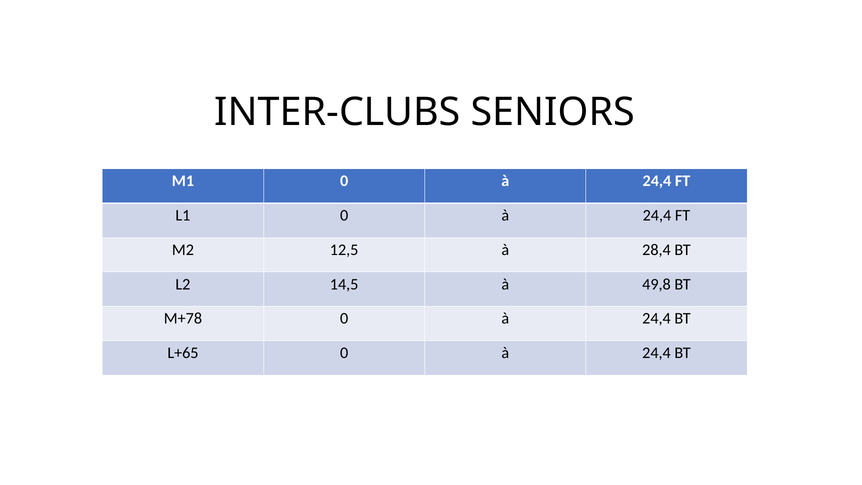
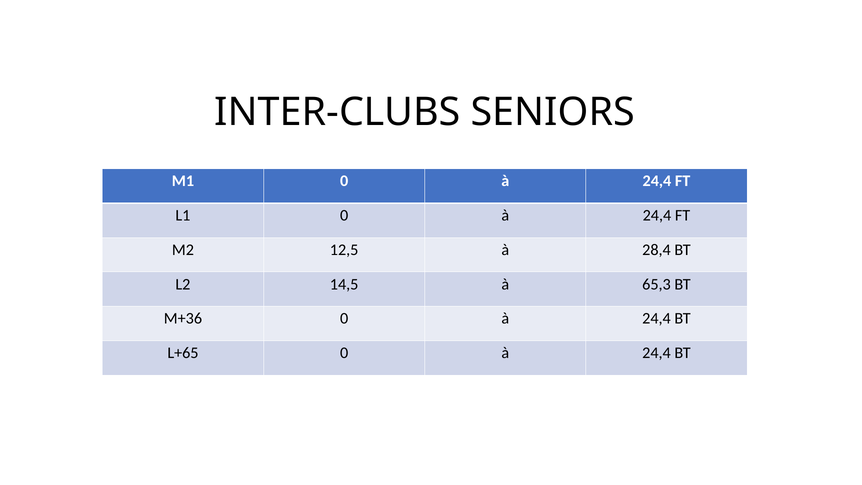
49,8: 49,8 -> 65,3 (656, 284)
M+78: M+78 -> M+36 (183, 319)
